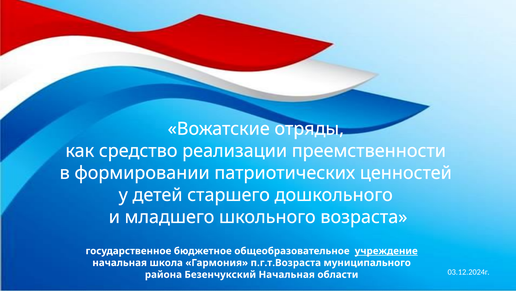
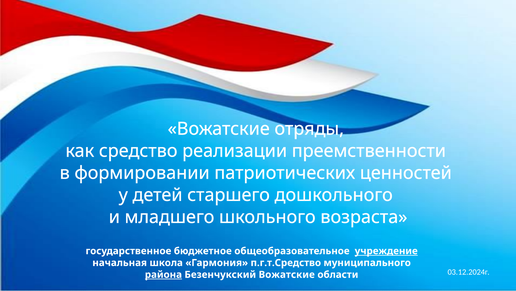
п.г.т.Возраста: п.г.т.Возраста -> п.г.т.Средство (286, 262)
района underline: none -> present (163, 274)
Безенчукский Начальная: Начальная -> Вожатские (287, 274)
